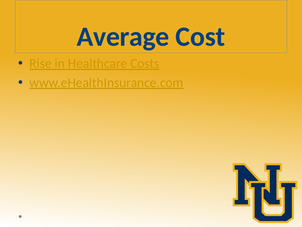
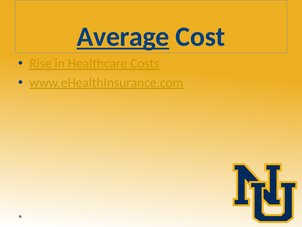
Average underline: none -> present (123, 37)
